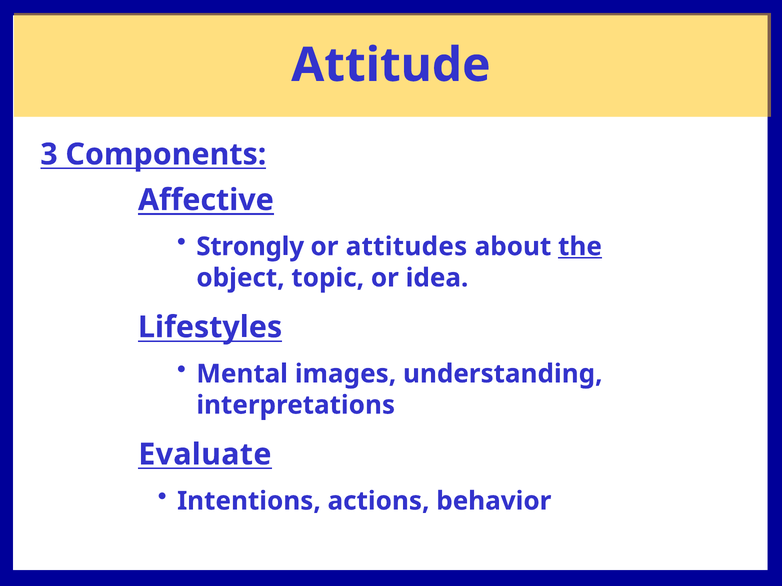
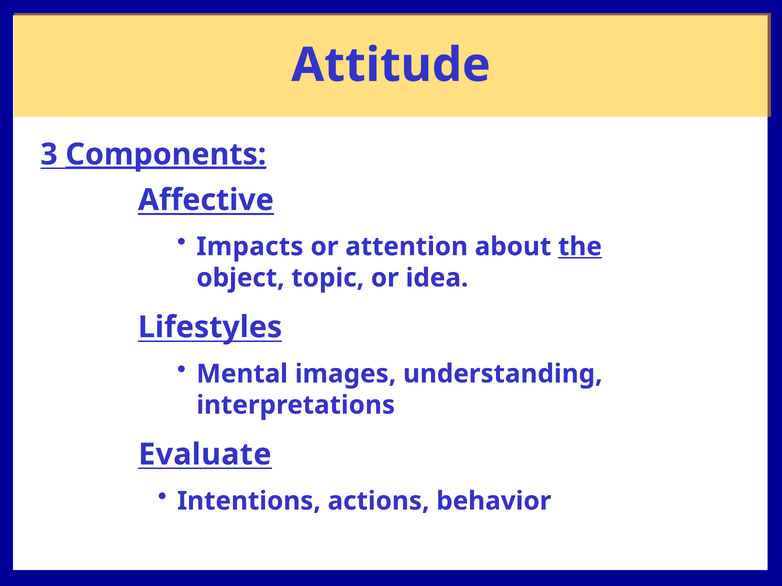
Components underline: none -> present (166, 155)
Strongly: Strongly -> Impacts (250, 247)
attitudes: attitudes -> attention (407, 247)
